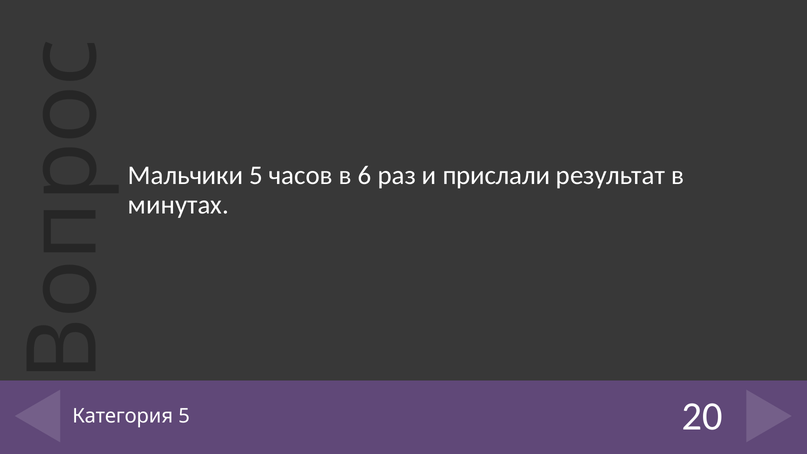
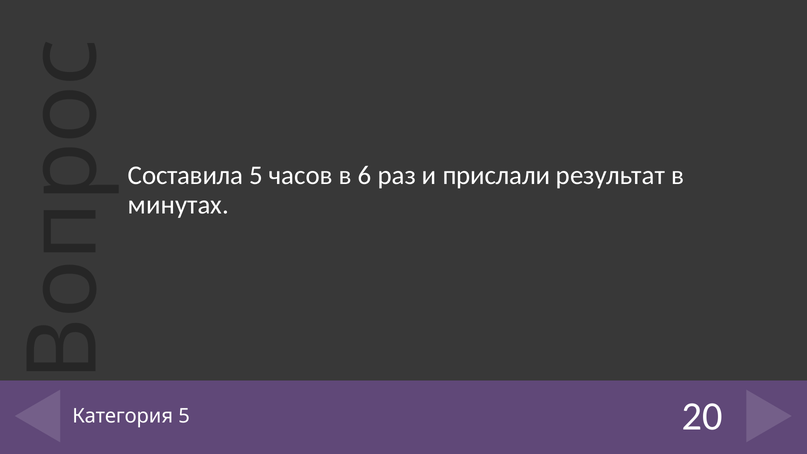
Мальчики: Мальчики -> Составила (186, 176)
